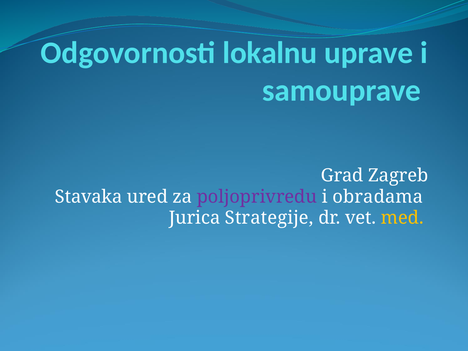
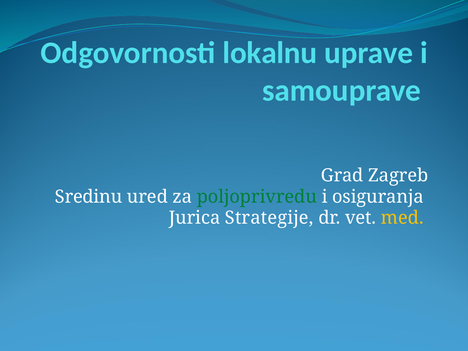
Stavaka: Stavaka -> Sredinu (89, 197)
poljoprivredu colour: purple -> green (257, 197)
obradama: obradama -> osiguranja (378, 197)
